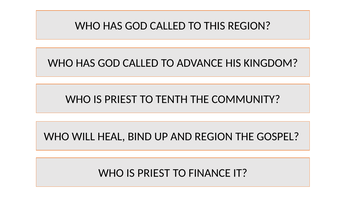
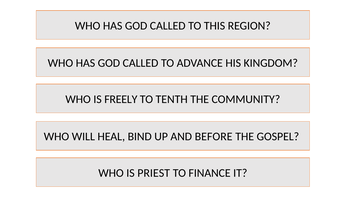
PRIEST: PRIEST -> FREELY (121, 99)
AND REGION: REGION -> BEFORE (214, 137)
